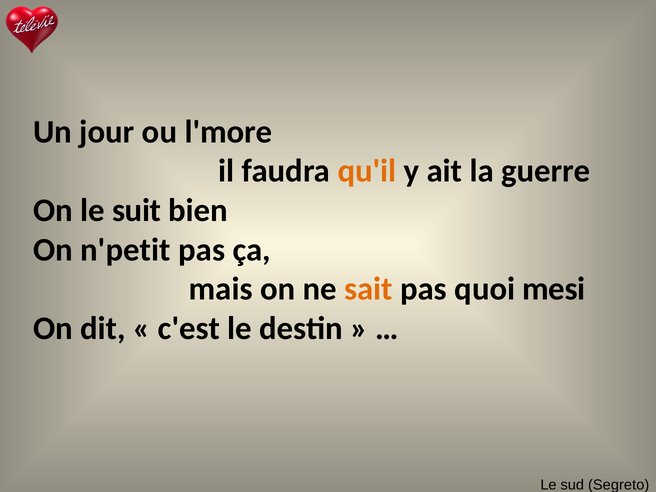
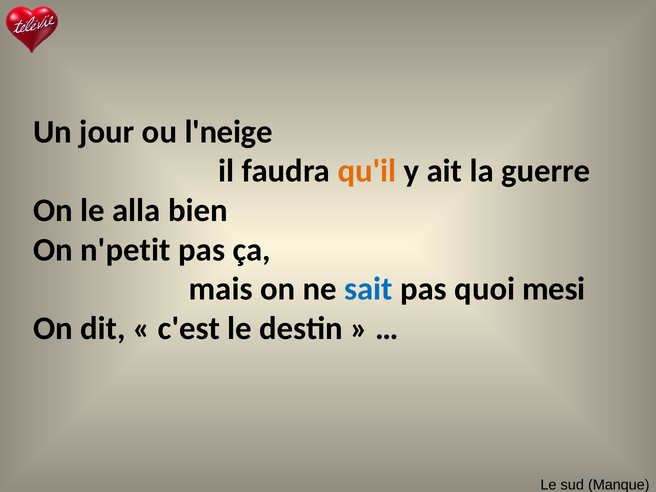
l'more: l'more -> l'neige (229, 132)
suit: suit -> alla (136, 210)
sait colour: orange -> blue (369, 289)
Segreto: Segreto -> Manque (619, 485)
